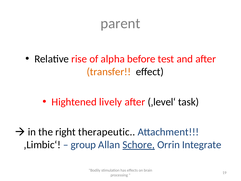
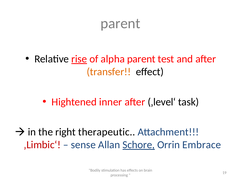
rise underline: none -> present (79, 59)
alpha before: before -> parent (141, 59)
lively: lively -> inner (111, 102)
‚Limbic‘ colour: black -> red (42, 145)
group: group -> sense (83, 145)
Integrate: Integrate -> Embrace (202, 145)
